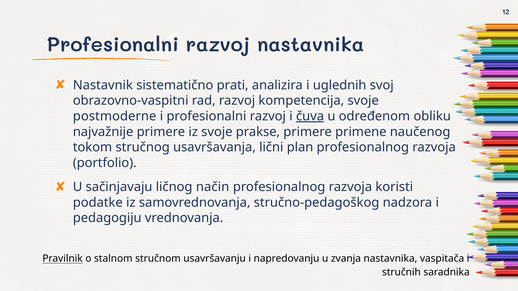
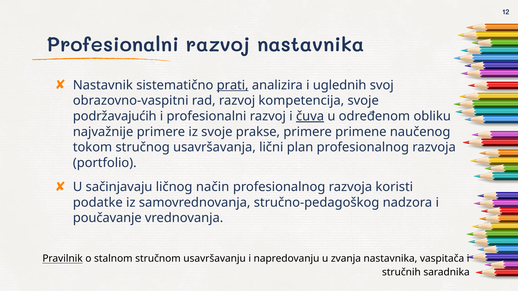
prati underline: none -> present (233, 85)
postmoderne: postmoderne -> podržavajućih (115, 116)
pedagogiju: pedagogiju -> poučavanje (107, 218)
